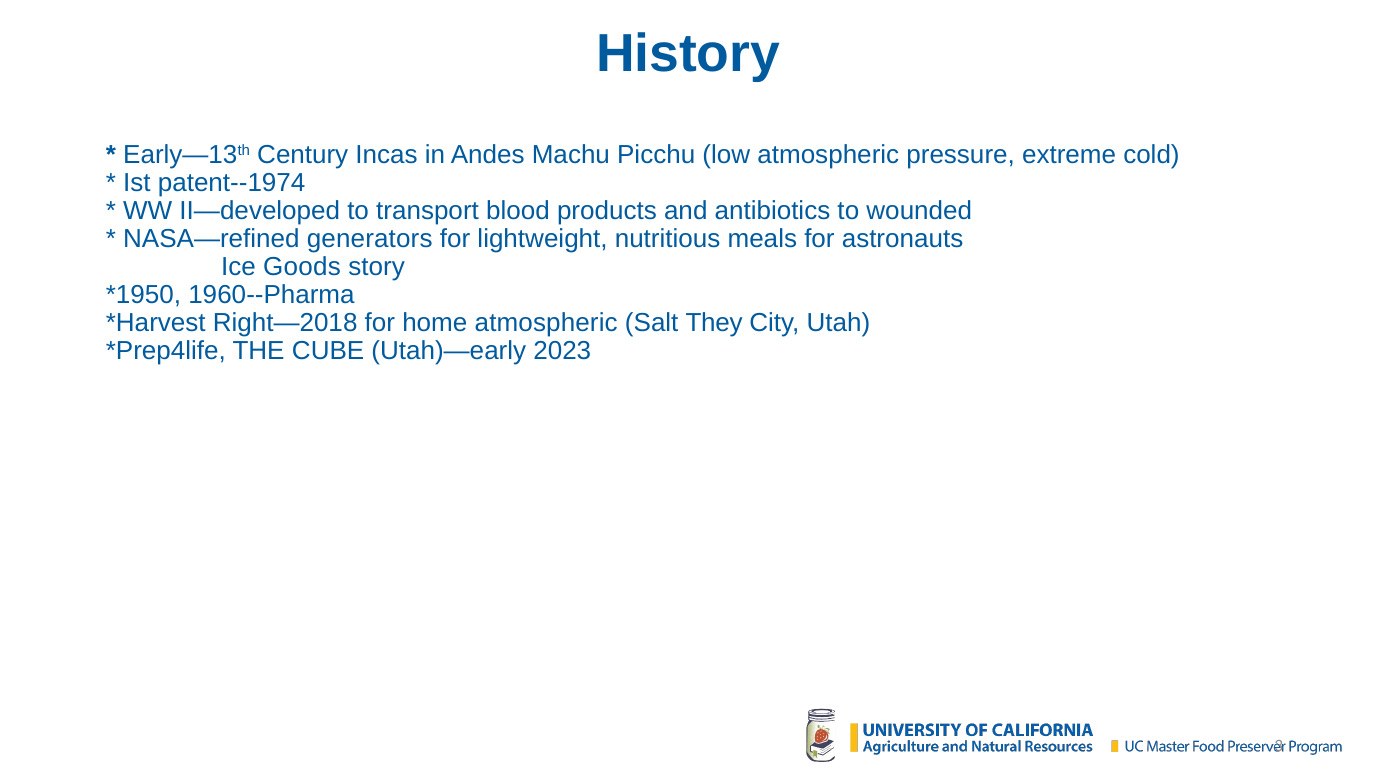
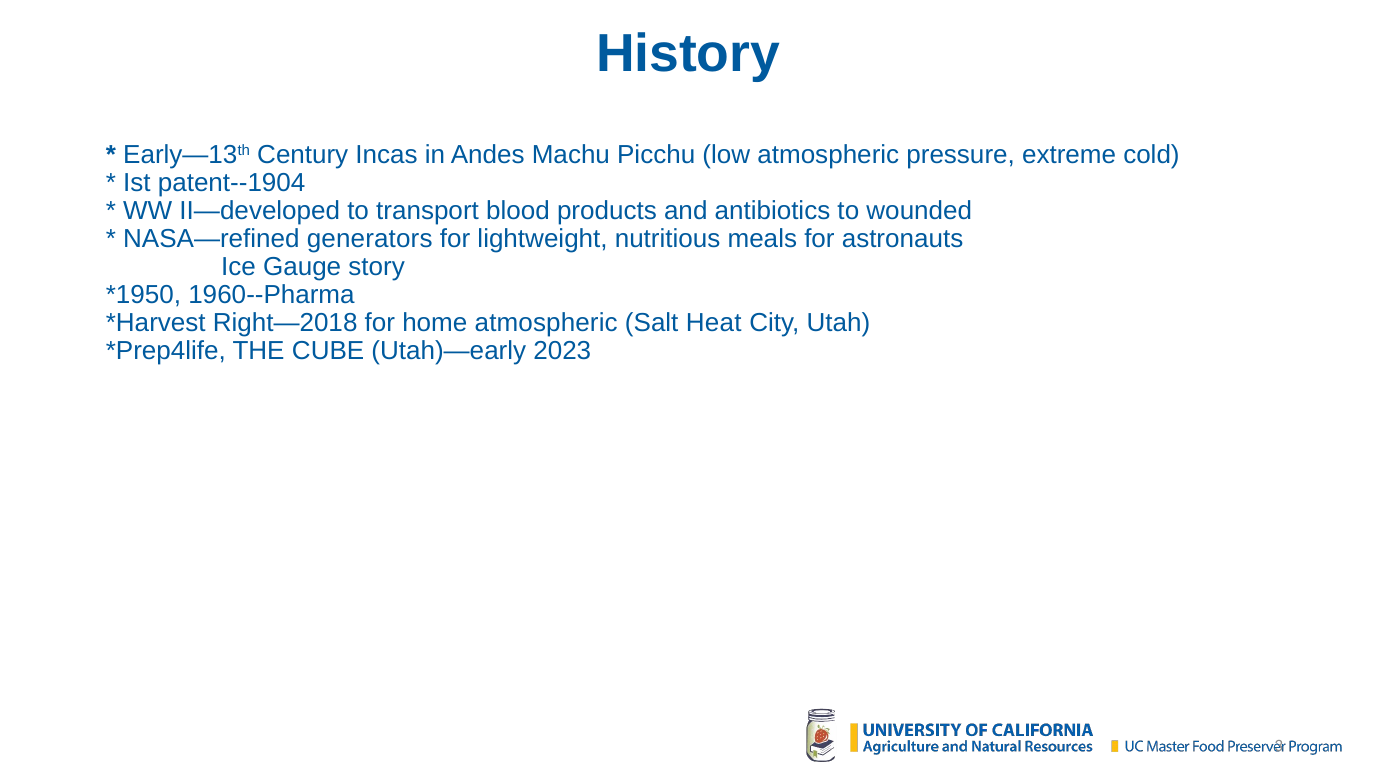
patent--1974: patent--1974 -> patent--1904 (232, 183)
Goods: Goods -> Gauge (302, 267)
They: They -> Heat (714, 323)
